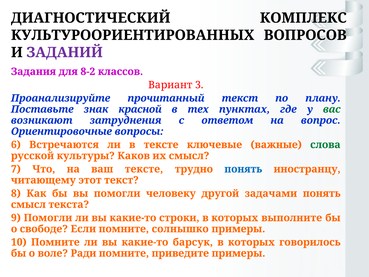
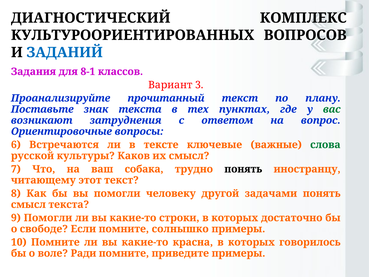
ЗАДАНИЙ colour: purple -> blue (65, 52)
8-2: 8-2 -> 8-1 (88, 72)
знак красной: красной -> текста (140, 109)
ваш тексте: тексте -> собака (144, 169)
понять colour: blue -> black (243, 169)
выполните: выполните -> достаточно (292, 218)
барсук: барсук -> красна (193, 242)
